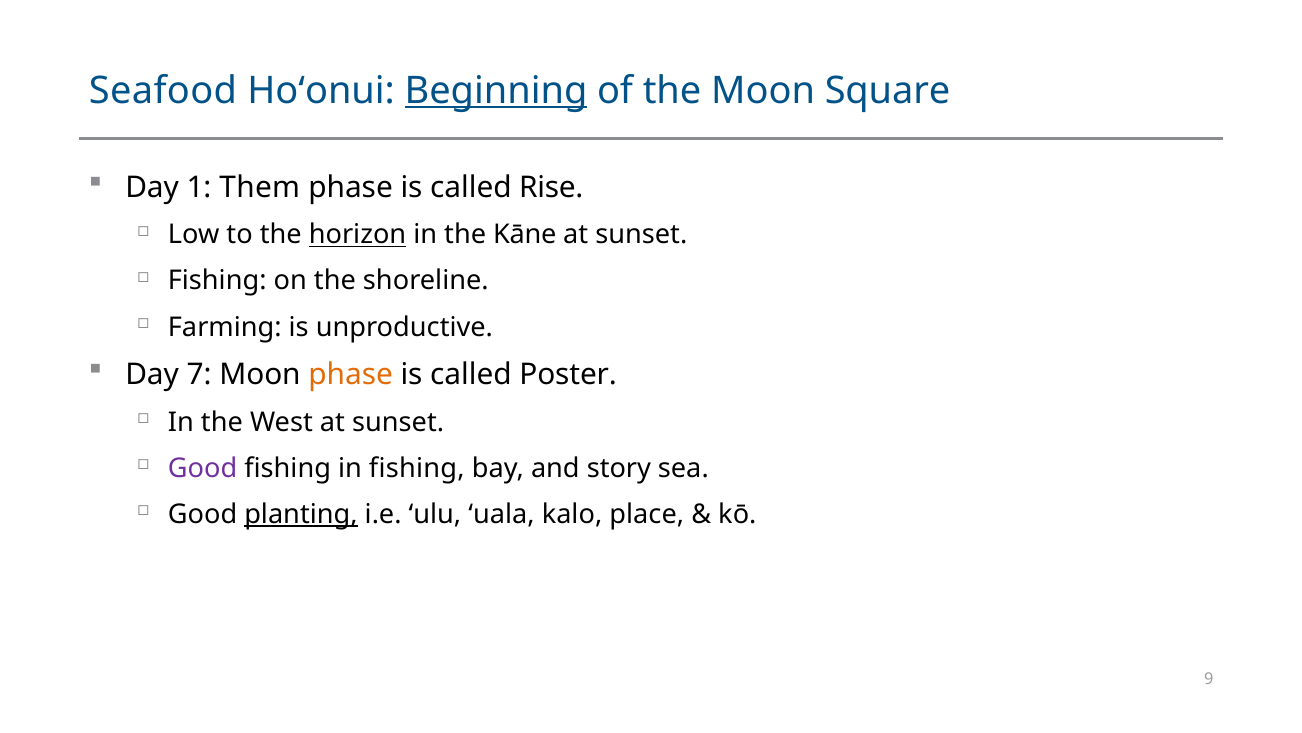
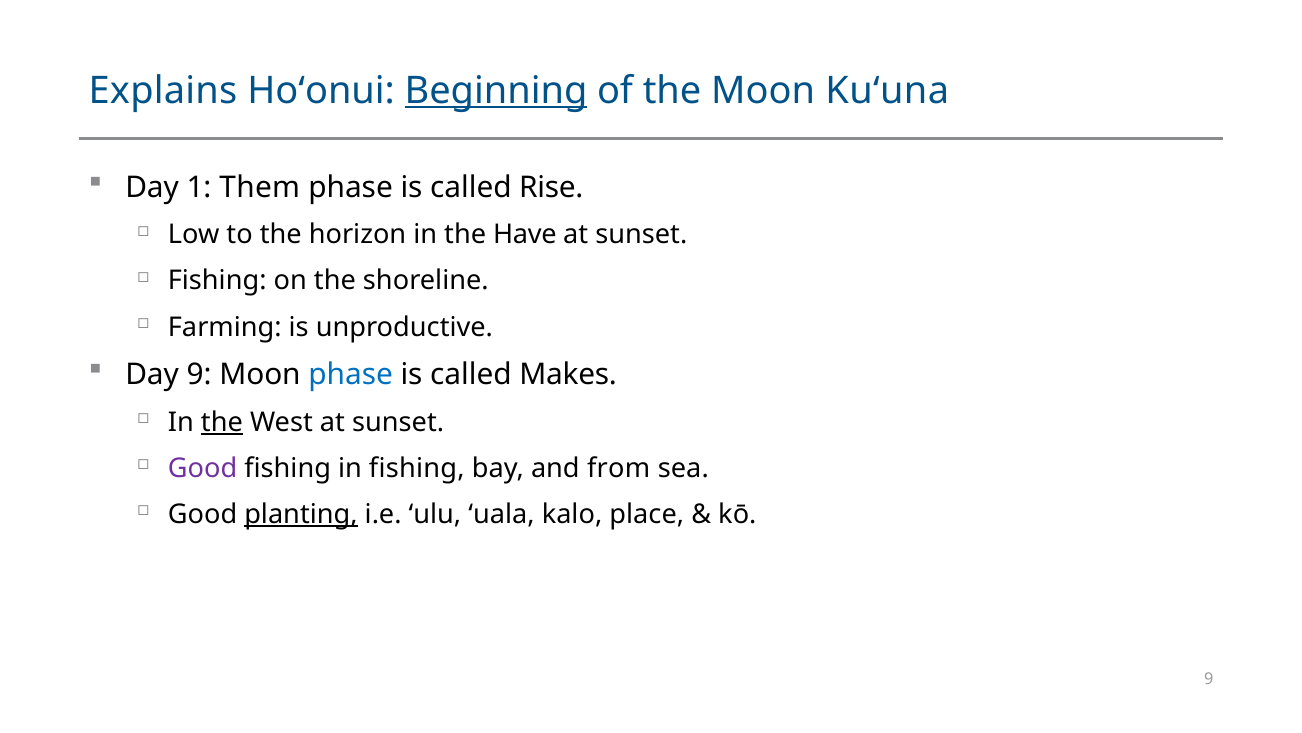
Seafood: Seafood -> Explains (163, 91)
Square: Square -> Kuʻuna (887, 91)
horizon underline: present -> none (358, 235)
Kāne: Kāne -> Have (525, 235)
Day 7: 7 -> 9 (199, 374)
phase colour: orange -> blue (351, 374)
Poster: Poster -> Makes (568, 374)
the underline: none -> present (222, 422)
story: story -> from (619, 468)
